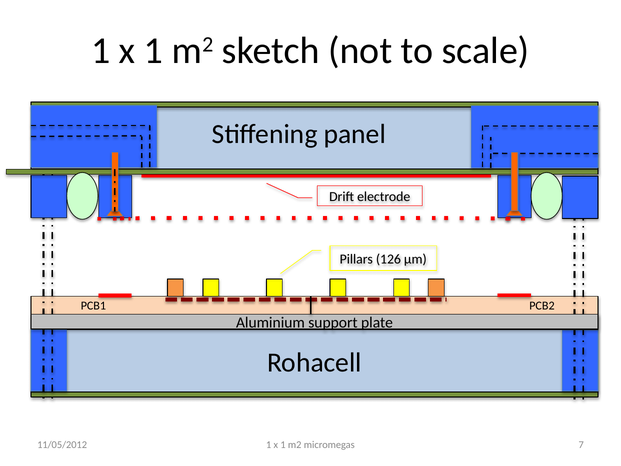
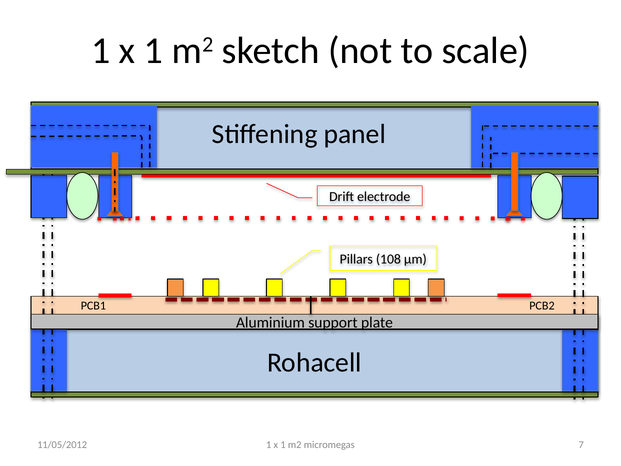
126: 126 -> 108 (388, 259)
